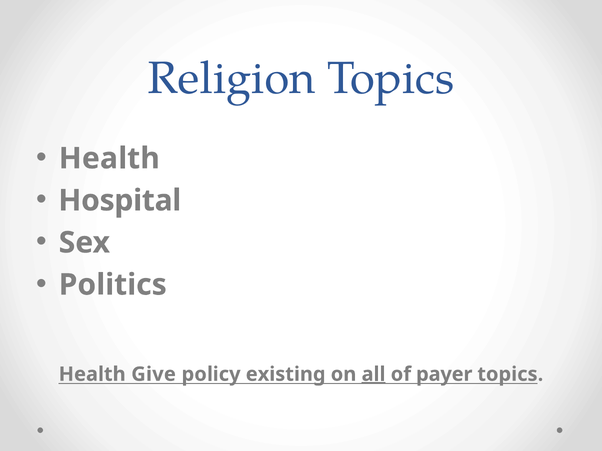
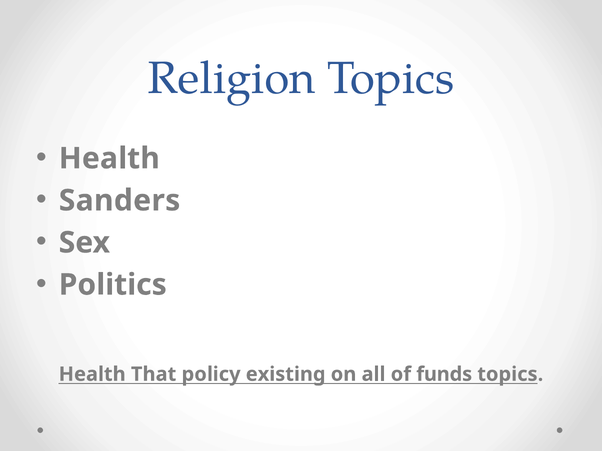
Hospital: Hospital -> Sanders (120, 201)
Give: Give -> That (154, 375)
all underline: present -> none (374, 375)
payer: payer -> funds (444, 375)
